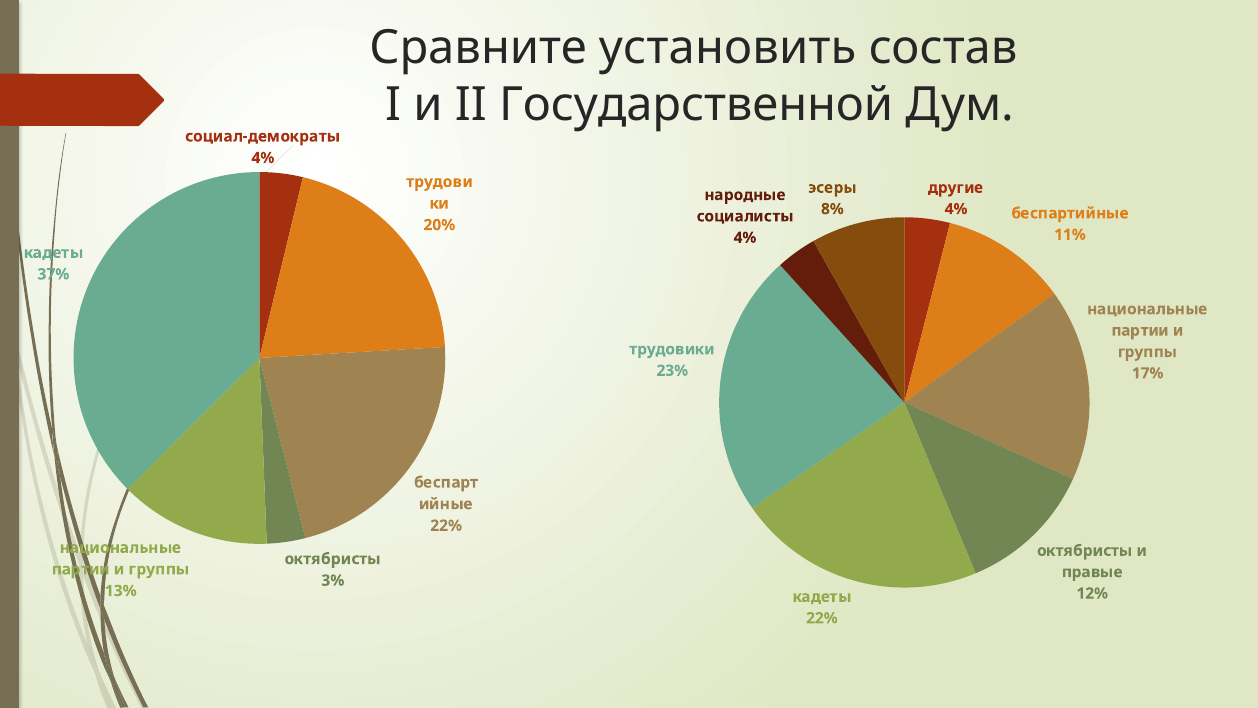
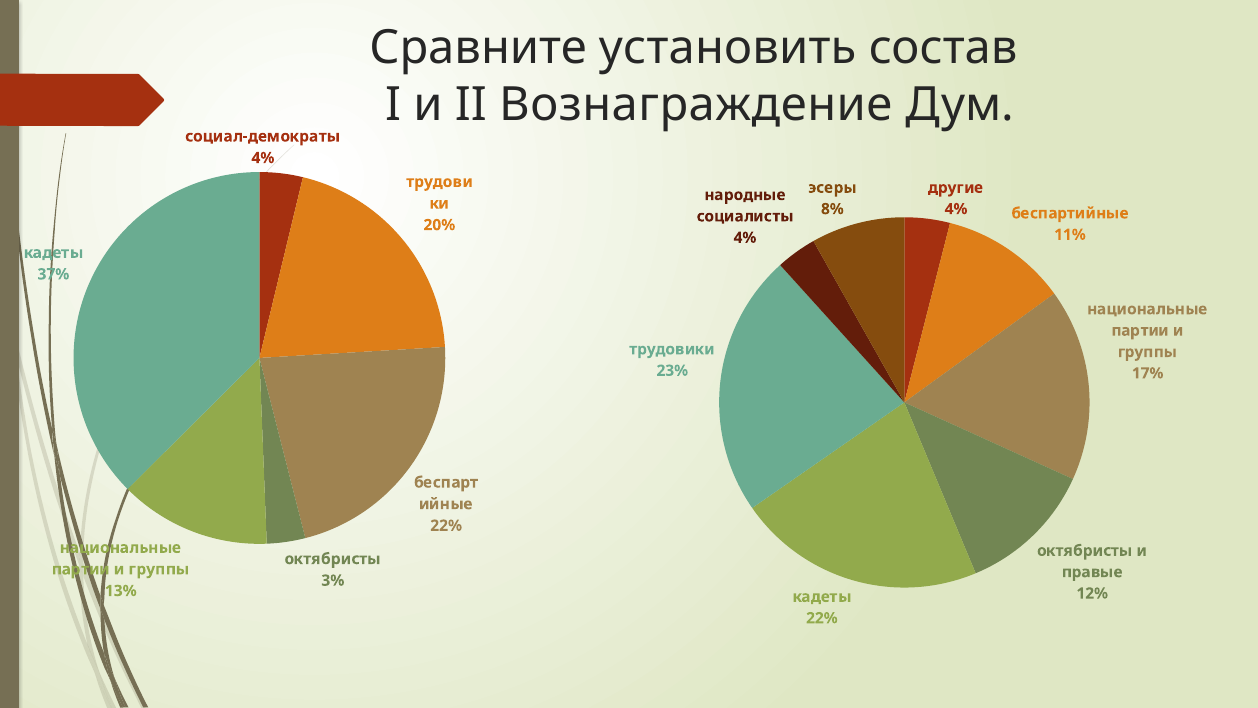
Государственной: Государственной -> Вознаграждение (696, 105)
